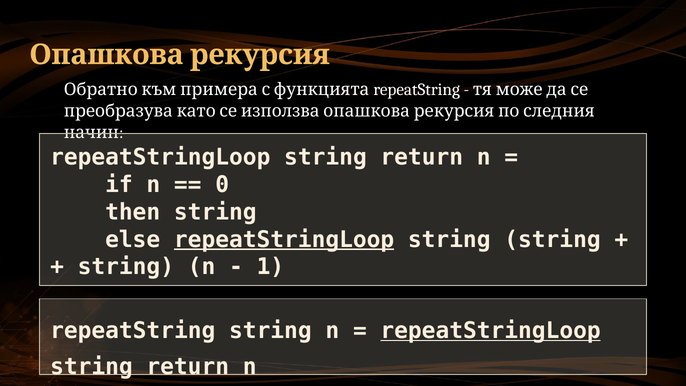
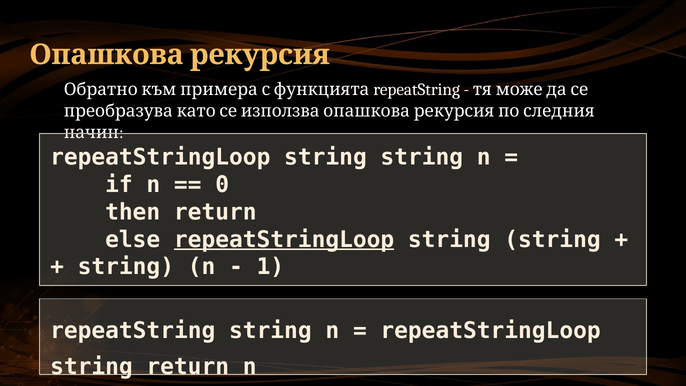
return: return -> string (422, 157)
then string: string -> return (215, 212)
repeatStringLoop underline: present -> none (491, 331)
